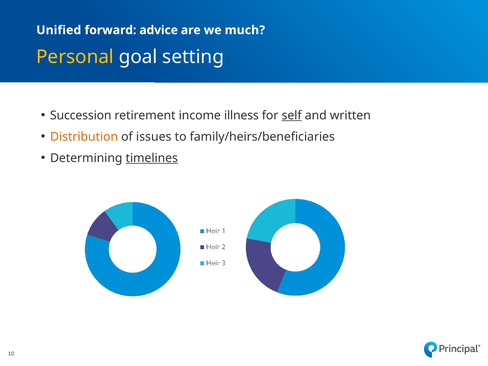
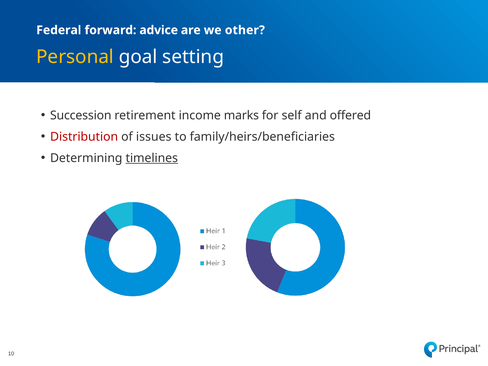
Unified: Unified -> Federal (59, 30)
much: much -> other (245, 30)
illness: illness -> marks (241, 115)
self underline: present -> none (292, 115)
written: written -> offered (350, 115)
Distribution colour: orange -> red (84, 137)
